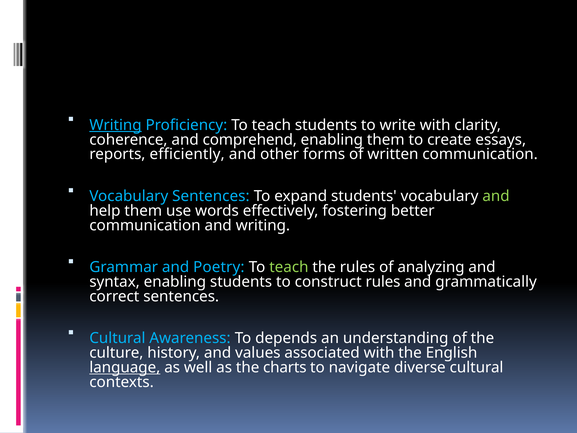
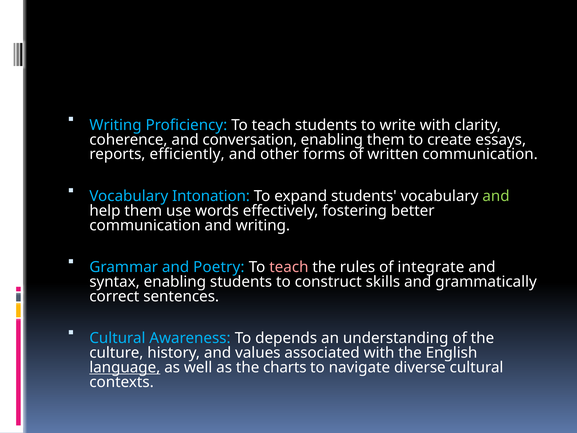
Writing underline: present -> none (115, 125)
comprehend: comprehend -> conversation (250, 140)
Vocabulary Sentences: Sentences -> Intonation (211, 196)
teach colour: light green -> pink (289, 267)
analyzing: analyzing -> integrate (431, 267)
construct rules: rules -> skills (383, 282)
